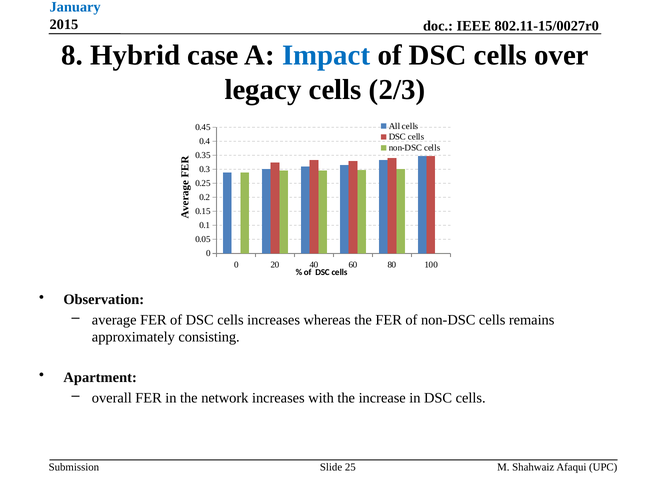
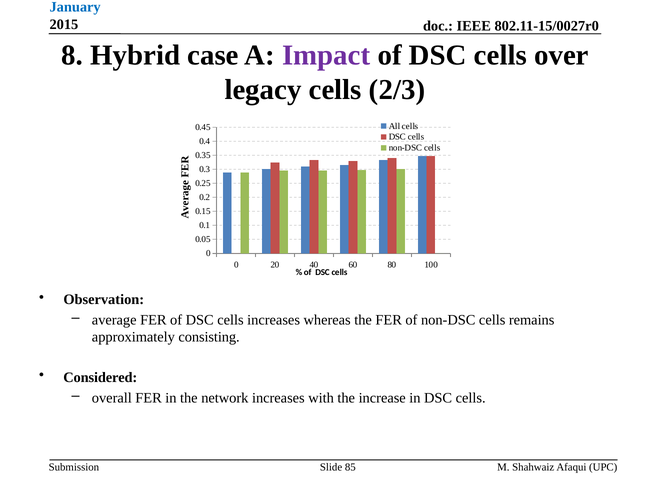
Impact colour: blue -> purple (326, 55)
Apartment: Apartment -> Considered (100, 378)
25: 25 -> 85 (350, 468)
